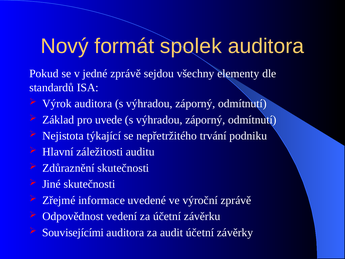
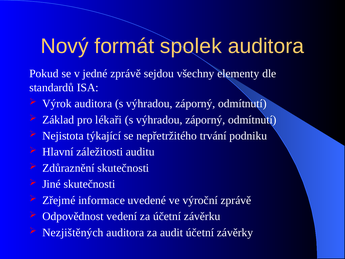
uvede: uvede -> lékaři (109, 120)
Souvisejícími: Souvisejícími -> Nezjištěných (73, 232)
